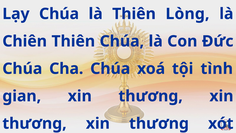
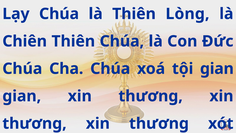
tội tình: tình -> gian (217, 69)
